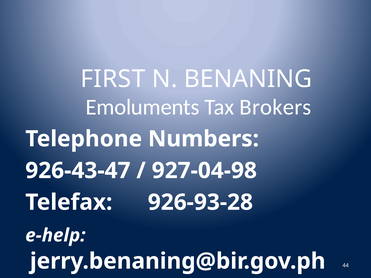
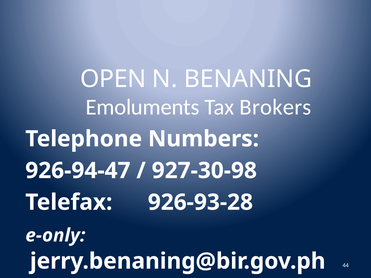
FIRST: FIRST -> OPEN (113, 79)
926-43-47: 926-43-47 -> 926-94-47 (78, 171)
927-04-98: 927-04-98 -> 927-30-98 (204, 171)
e-help: e-help -> e-only (55, 236)
